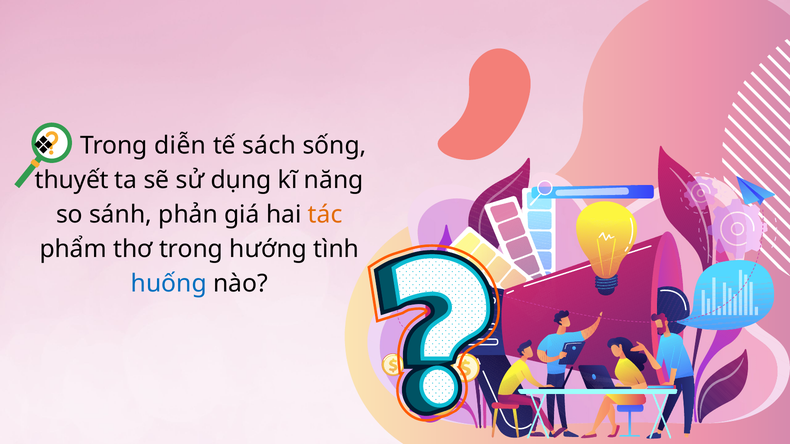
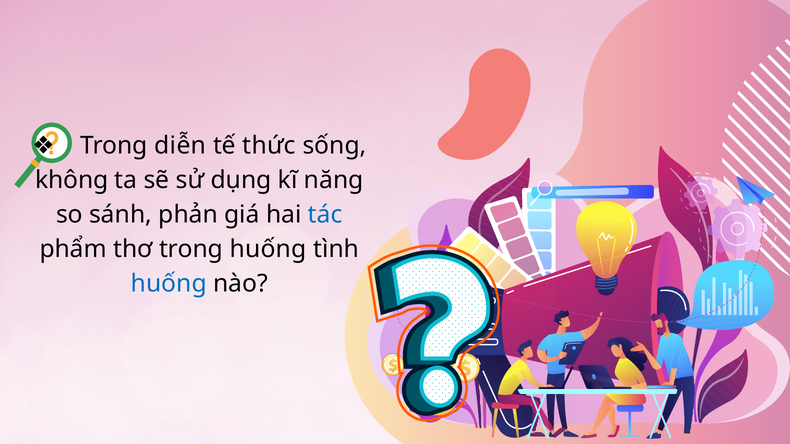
sách: sách -> thức (269, 146)
thuyết: thuyết -> không (72, 180)
tác colour: orange -> blue (325, 215)
trong hướng: hướng -> huống (268, 250)
